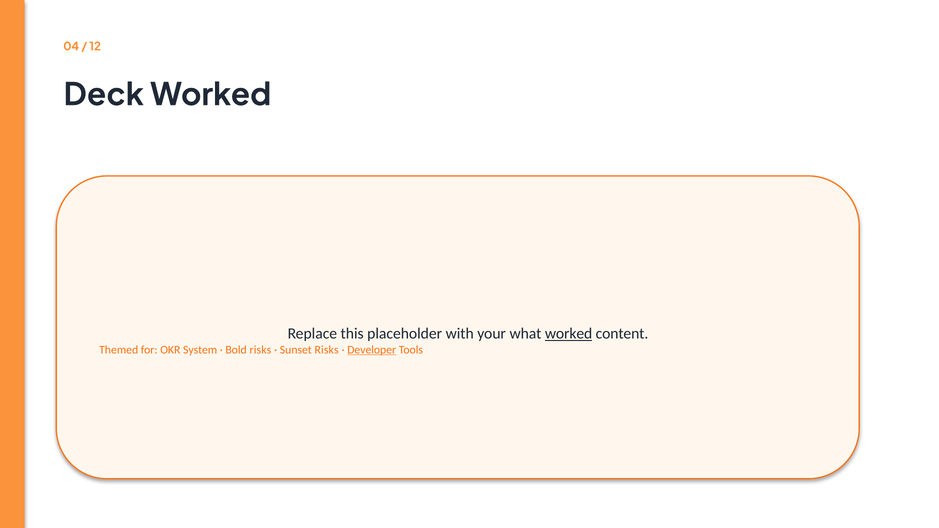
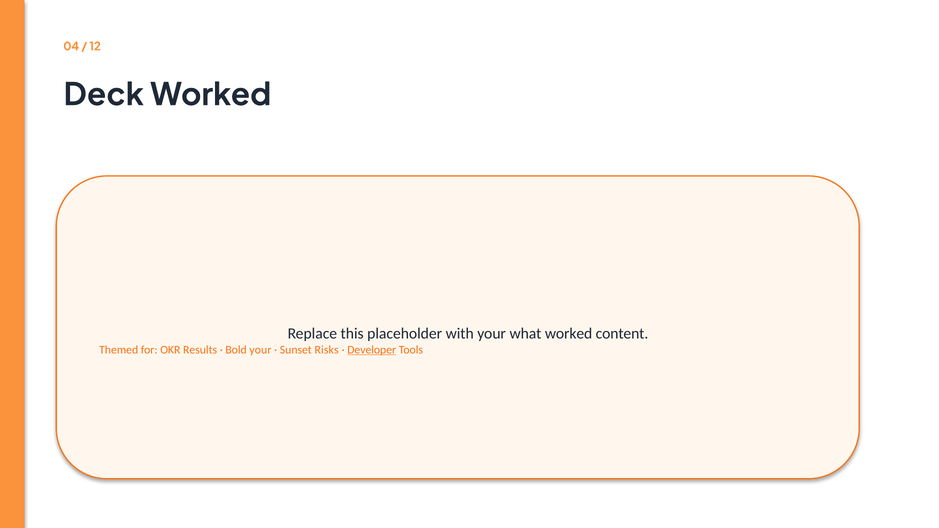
worked underline: present -> none (569, 334)
System: System -> Results (200, 350)
Bold risks: risks -> your (260, 350)
